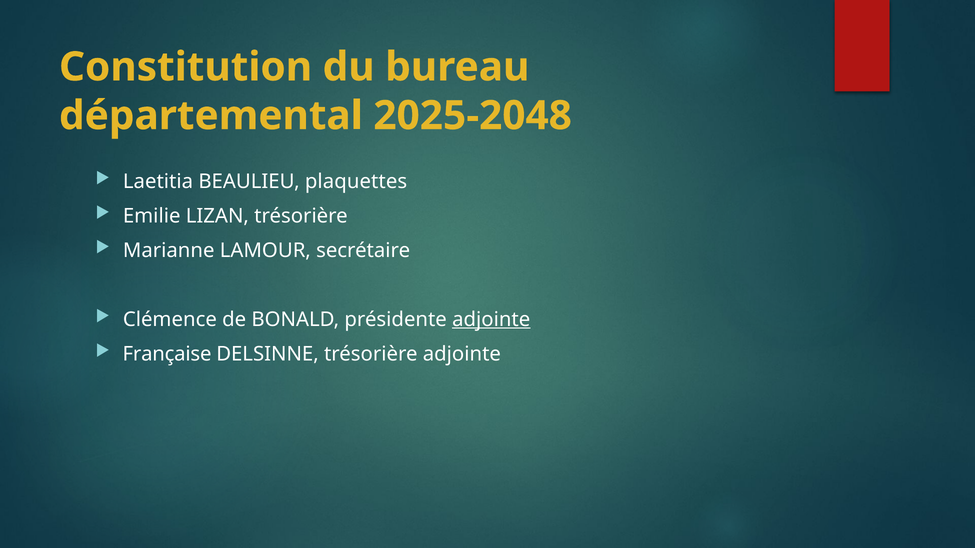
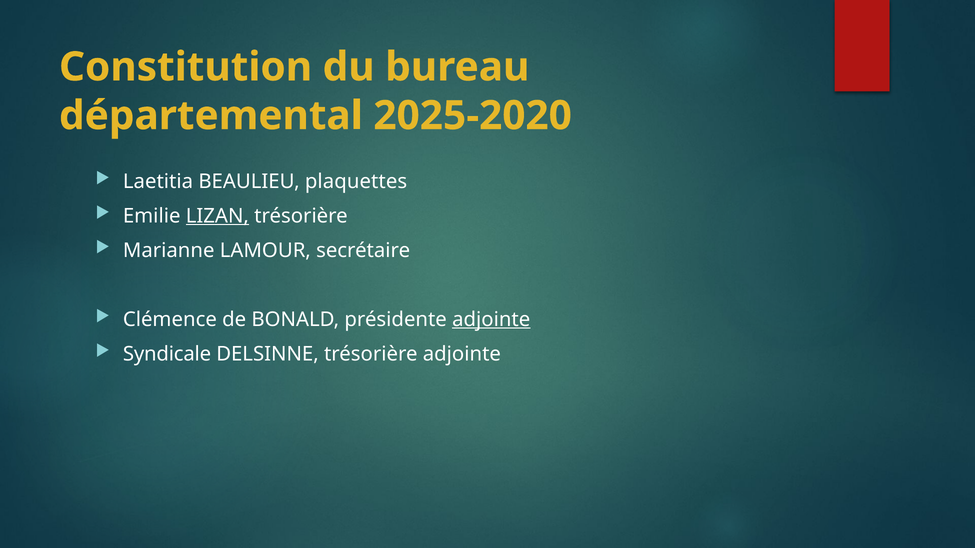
2025-2048: 2025-2048 -> 2025-2020 (473, 116)
LIZAN underline: none -> present (217, 216)
Française: Française -> Syndicale (167, 354)
